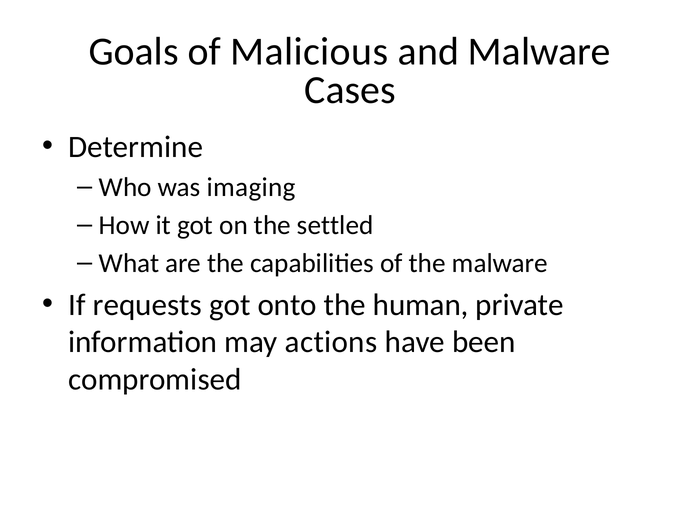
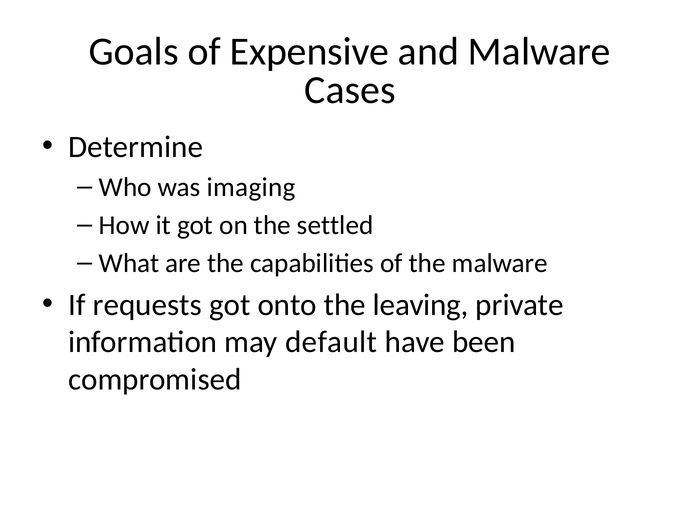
Malicious: Malicious -> Expensive (310, 52)
human: human -> leaving (421, 305)
actions: actions -> default (331, 342)
